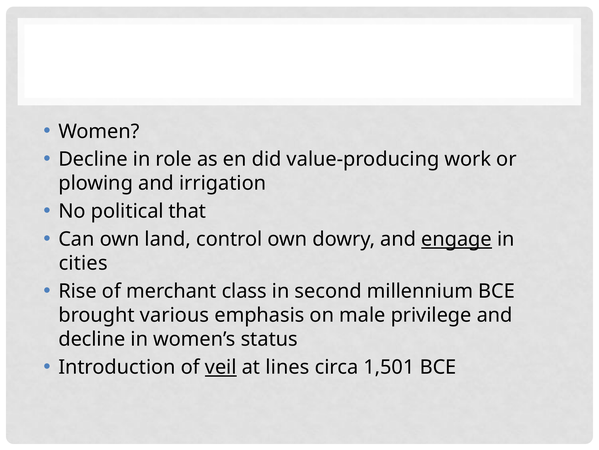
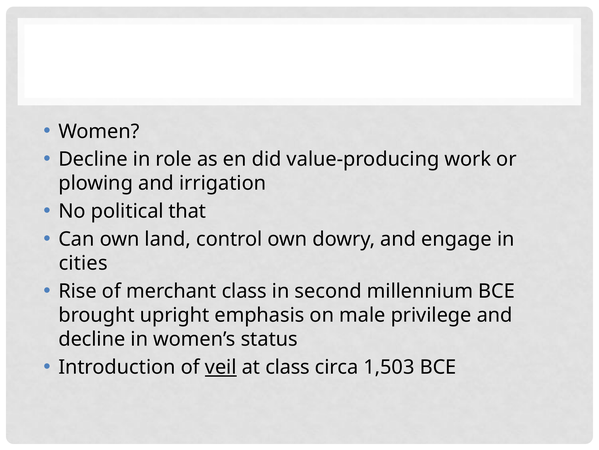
engage underline: present -> none (457, 239)
various: various -> upright (175, 315)
at lines: lines -> class (288, 367)
1,501: 1,501 -> 1,503 (389, 367)
